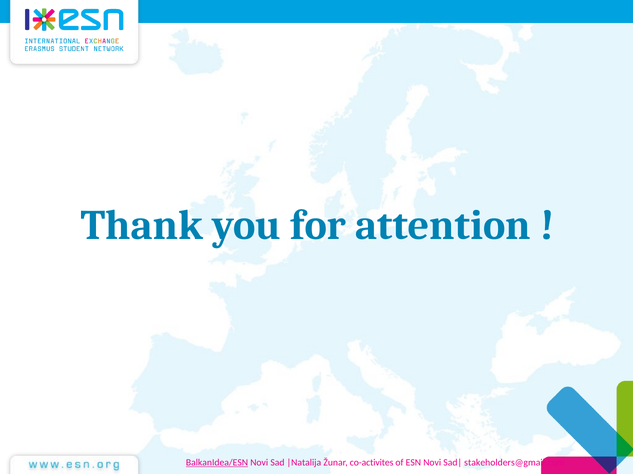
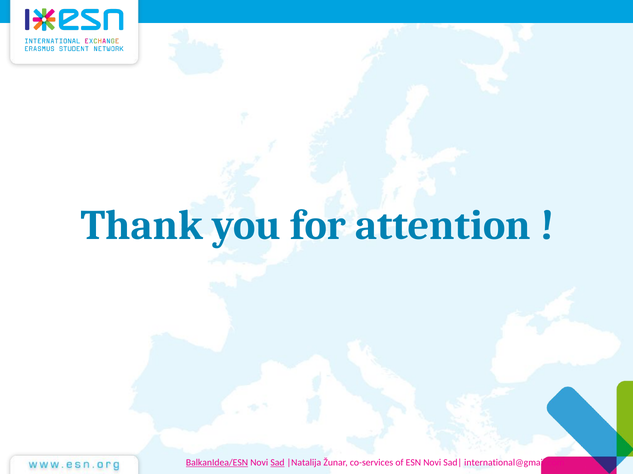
Sad underline: none -> present (277, 463)
co-activites: co-activites -> co-services (372, 463)
stakeholders@gmail.com: stakeholders@gmail.com -> international@gmail.com (514, 463)
